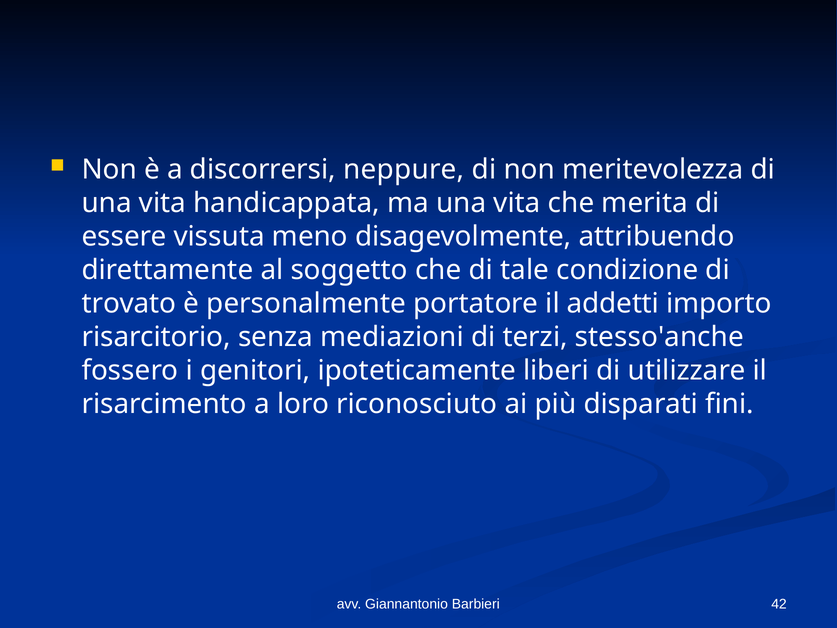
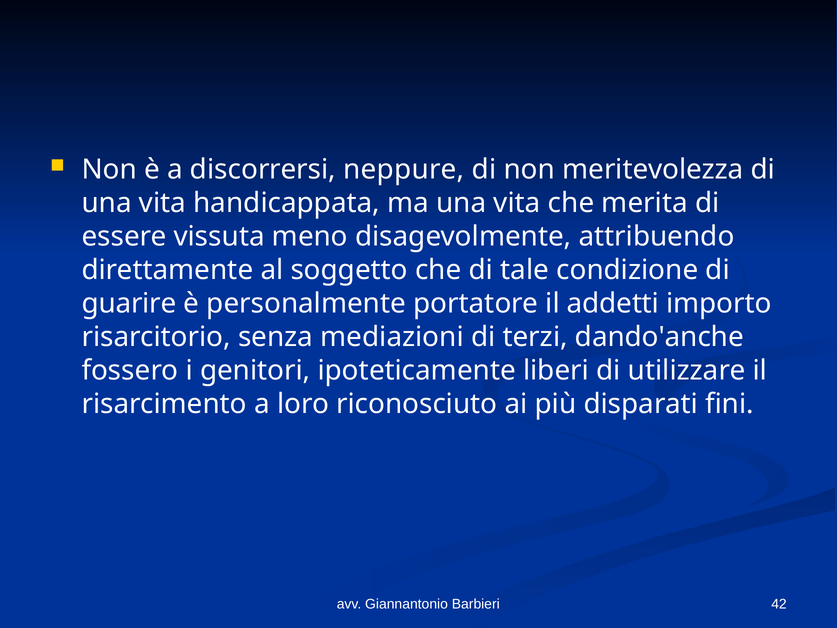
trovato: trovato -> guarire (129, 303)
stesso'anche: stesso'anche -> dando'anche (659, 337)
